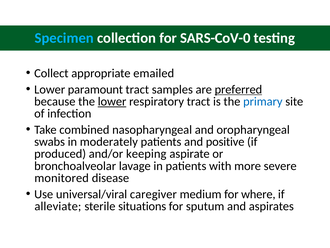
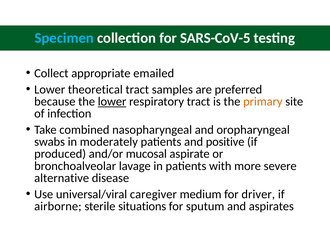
SARS-CoV-0: SARS-CoV-0 -> SARS-CoV-5 (215, 38)
paramount: paramount -> theoretical (95, 89)
preferred underline: present -> none (238, 89)
primary colour: blue -> orange (263, 101)
keeping: keeping -> mucosal (146, 154)
monitored: monitored -> alternative (62, 178)
where: where -> driver (258, 194)
alleviate: alleviate -> airborne (58, 206)
